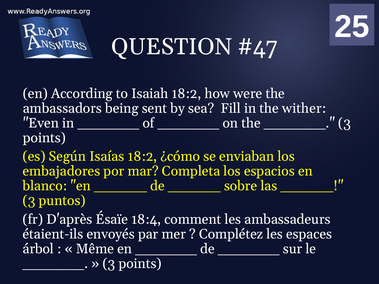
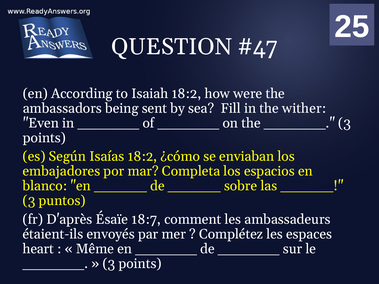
18:4: 18:4 -> 18:7 (146, 219)
árbol: árbol -> heart (38, 249)
